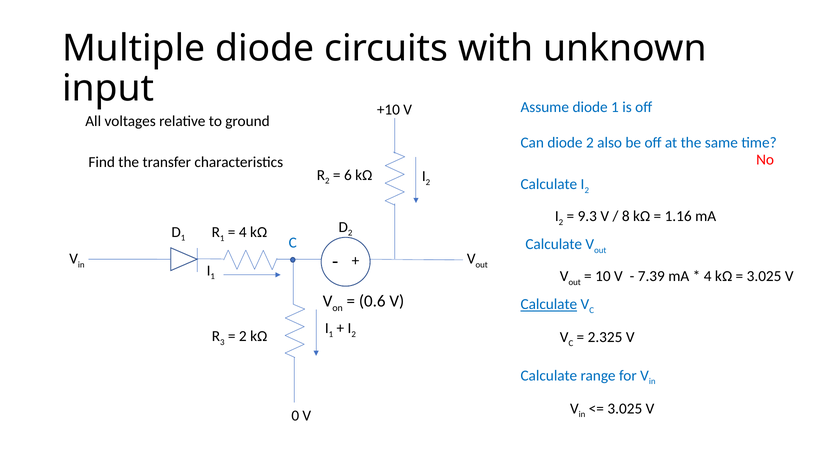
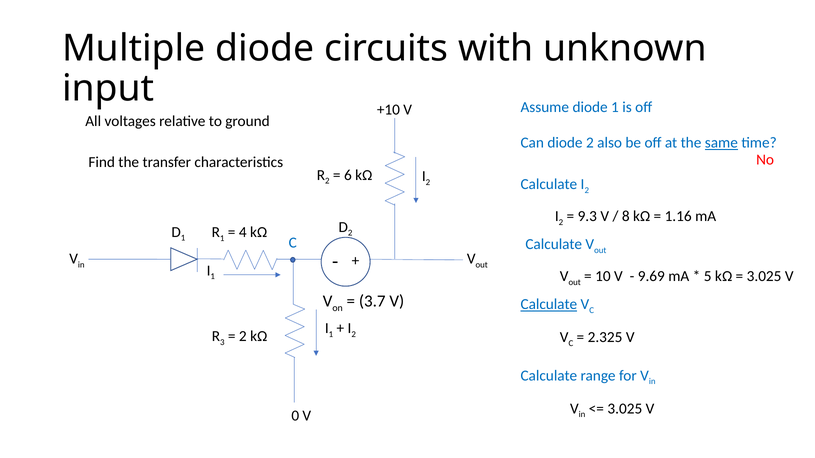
same underline: none -> present (721, 143)
7.39: 7.39 -> 9.69 (651, 276)
4: 4 -> 5 (708, 276)
0.6: 0.6 -> 3.7 (372, 302)
